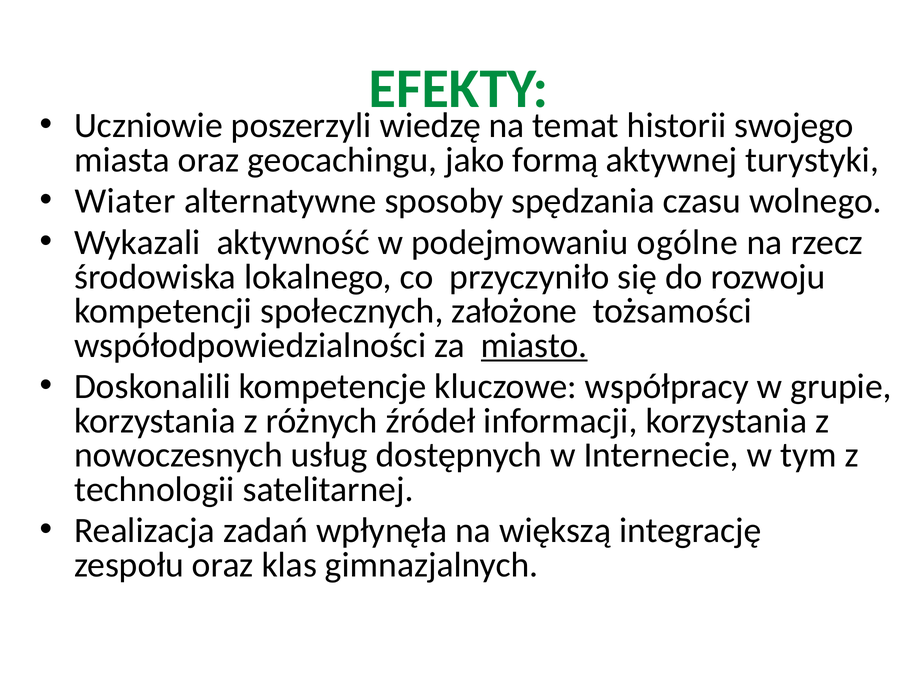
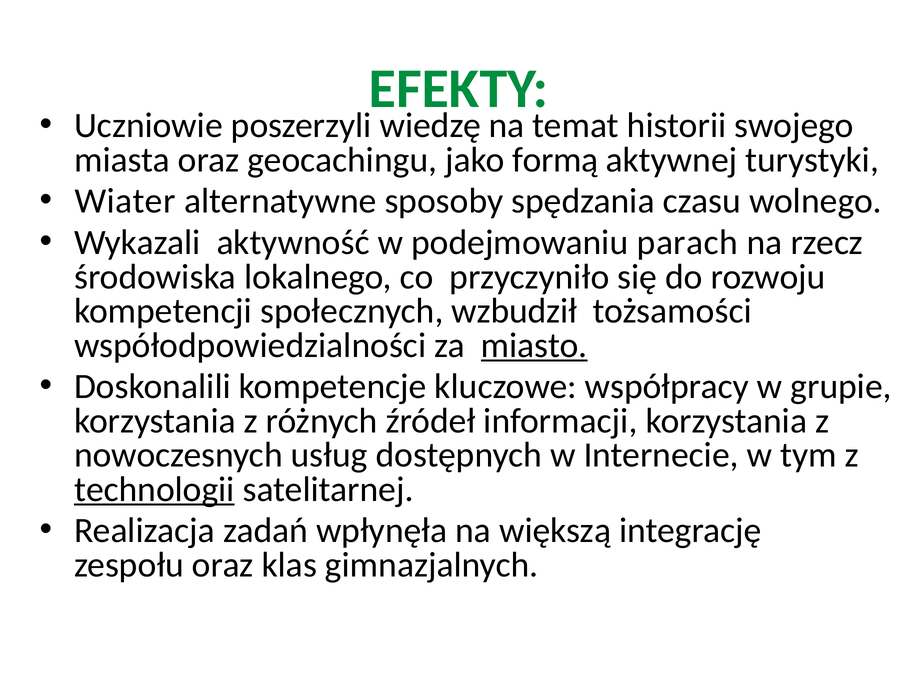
ogólne: ogólne -> parach (687, 243)
założone: założone -> wzbudził (514, 311)
technologii underline: none -> present (154, 490)
